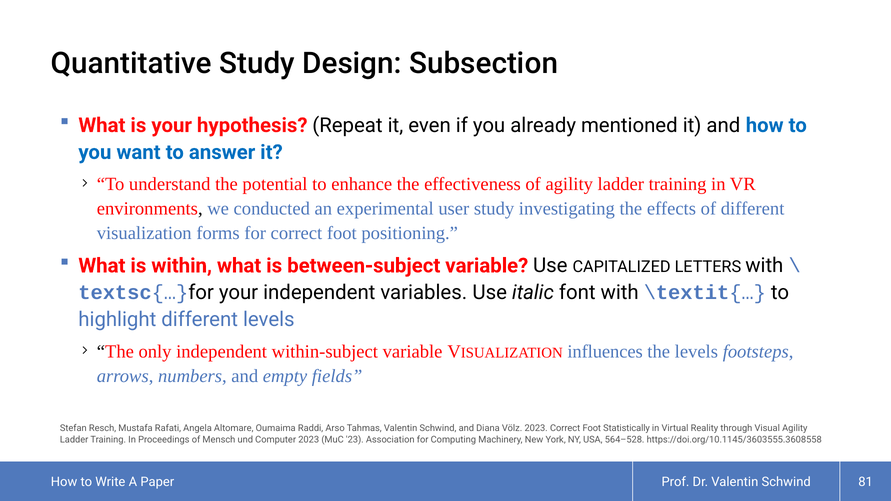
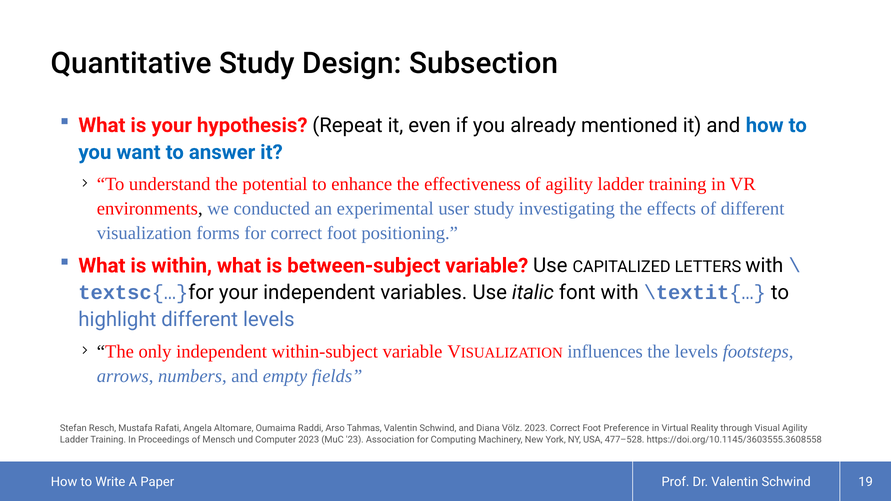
Statistically: Statistically -> Preference (626, 428)
564–528: 564–528 -> 477–528 (625, 440)
81: 81 -> 19 (866, 482)
